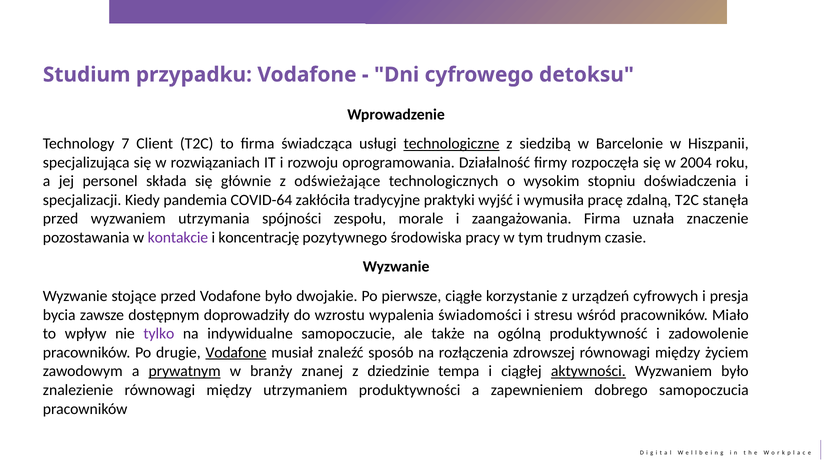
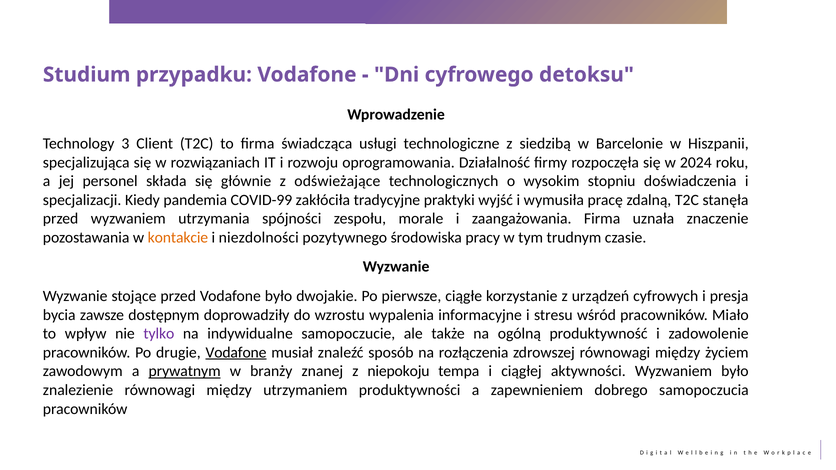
7: 7 -> 3 (125, 144)
technologiczne underline: present -> none (452, 144)
2004: 2004 -> 2024 (696, 162)
COVID-64: COVID-64 -> COVID-99 (261, 200)
kontakcie colour: purple -> orange (178, 238)
koncentrację: koncentrację -> niezdolności (259, 238)
świadomości: świadomości -> informacyjne (480, 315)
dziedzinie: dziedzinie -> niepokoju (398, 371)
aktywności underline: present -> none (588, 371)
